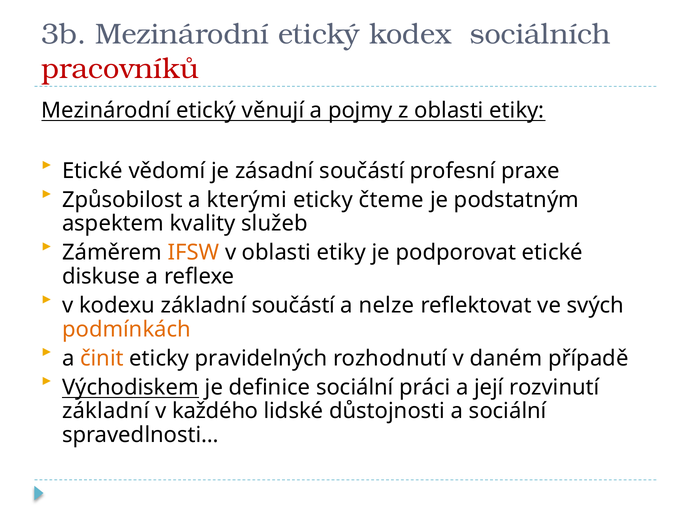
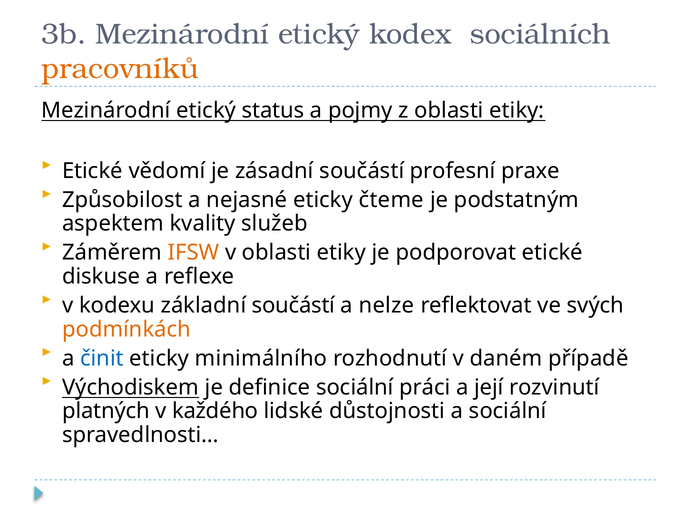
pracovníků colour: red -> orange (120, 69)
věnují: věnují -> status (273, 110)
kterými: kterými -> nejasné (247, 200)
činit colour: orange -> blue (102, 358)
pravidelných: pravidelných -> minimálního (261, 358)
základní: základní -> platných (106, 411)
